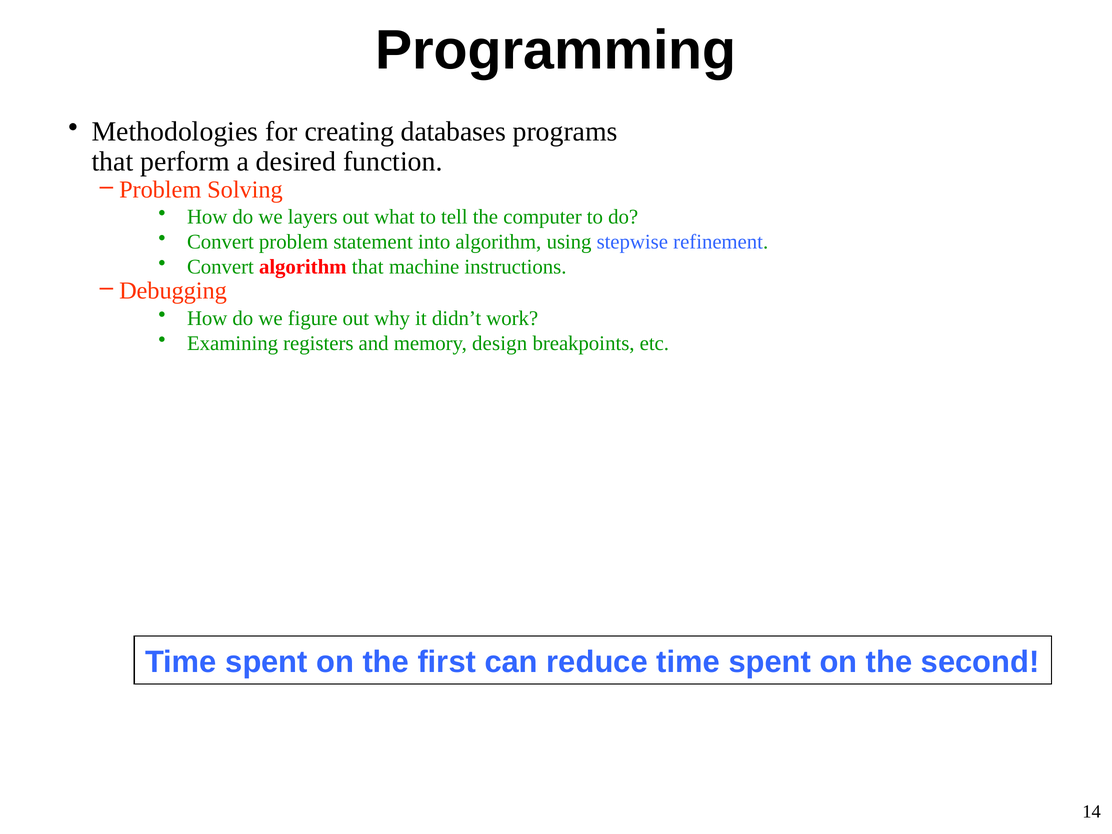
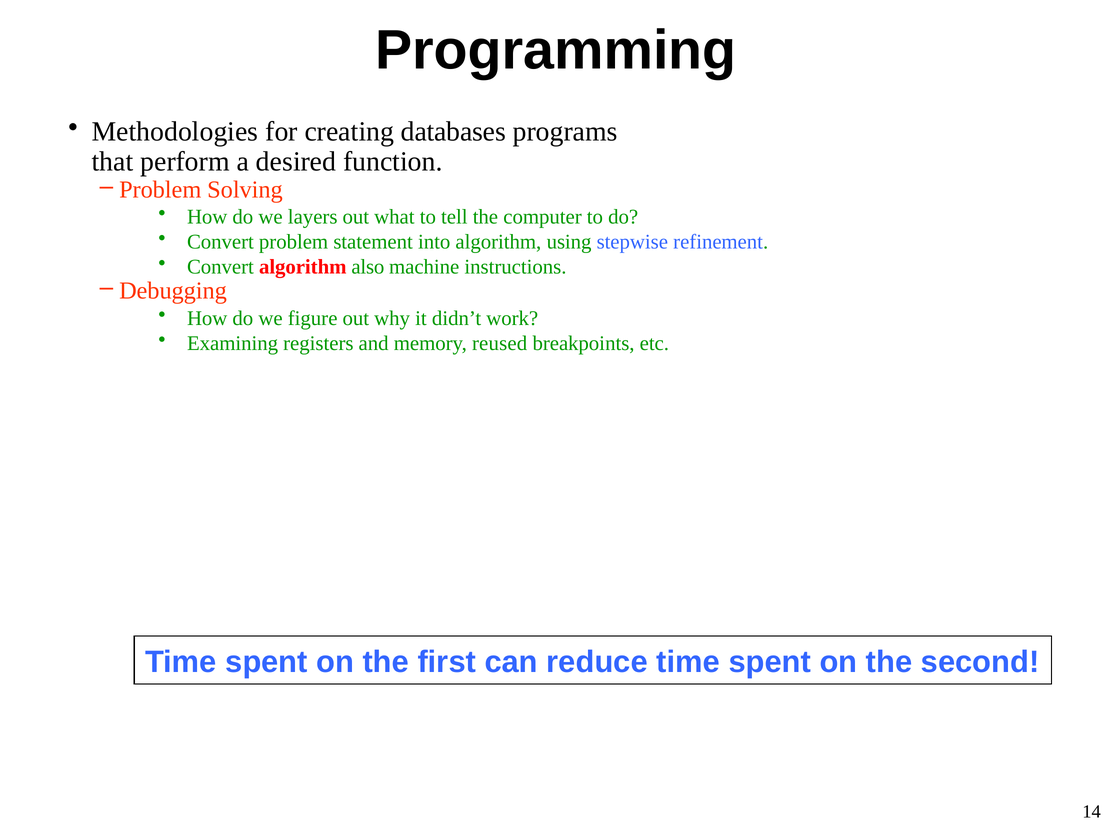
algorithm that: that -> also (368, 267)
design: design -> reused (500, 343)
